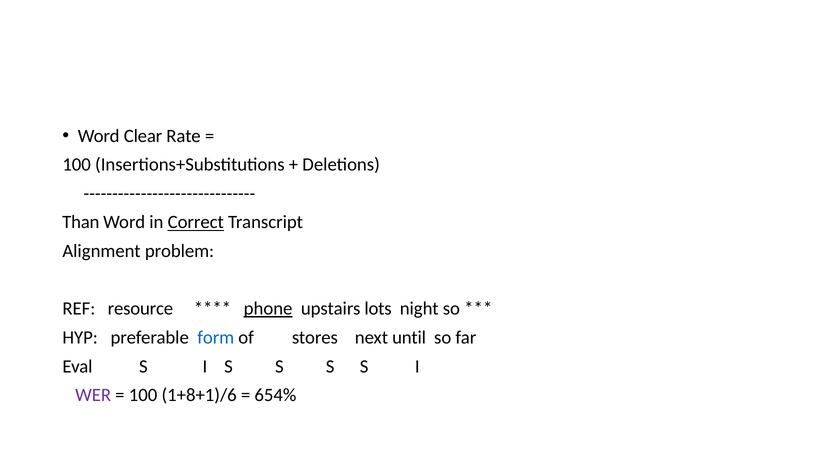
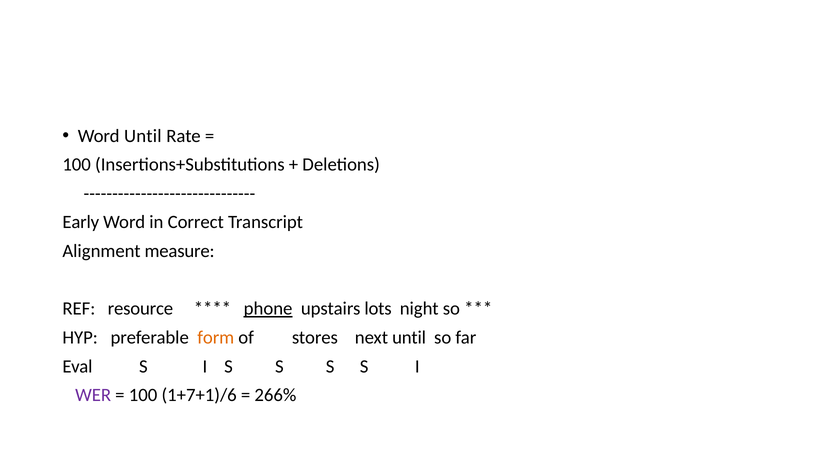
Word Clear: Clear -> Until (143, 136)
Than: Than -> Early (81, 222)
Correct underline: present -> none (196, 222)
problem: problem -> measure (180, 251)
form colour: blue -> orange (216, 337)
1+8+1)/6: 1+8+1)/6 -> 1+7+1)/6 (199, 395)
654%: 654% -> 266% (275, 395)
